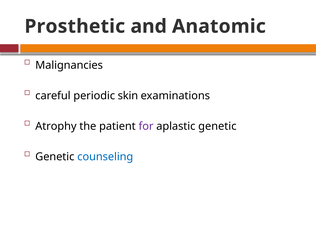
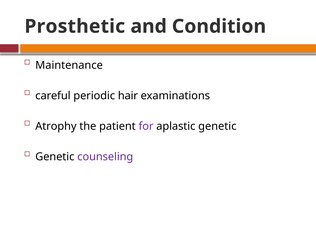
Anatomic: Anatomic -> Condition (219, 26)
Malignancies: Malignancies -> Maintenance (69, 65)
skin: skin -> hair (128, 96)
counseling colour: blue -> purple (105, 157)
